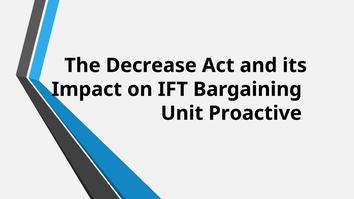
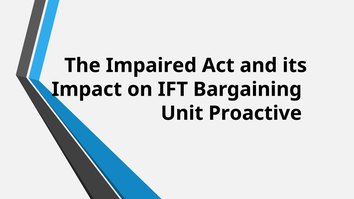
Decrease: Decrease -> Impaired (151, 66)
